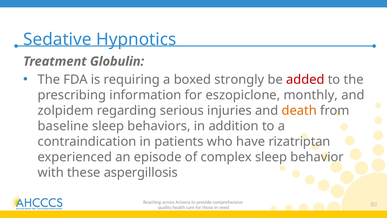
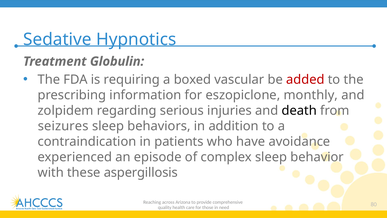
strongly: strongly -> vascular (239, 80)
death colour: orange -> black (299, 110)
baseline: baseline -> seizures (63, 126)
rizatriptan: rizatriptan -> avoidance (299, 141)
